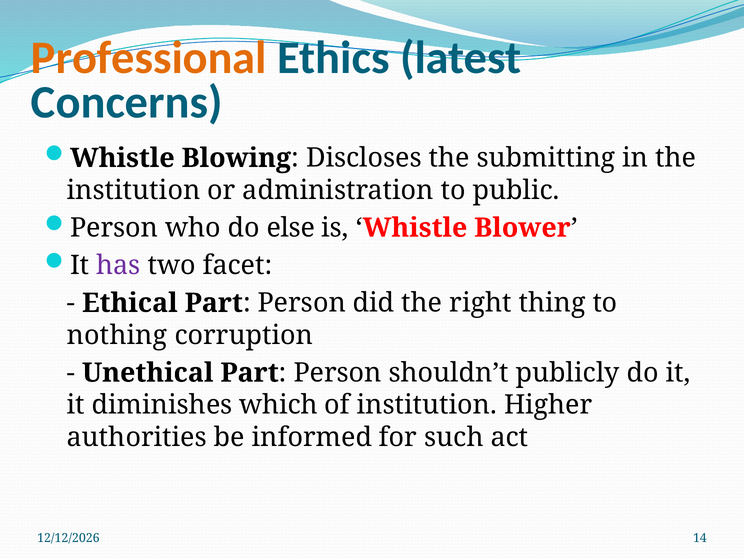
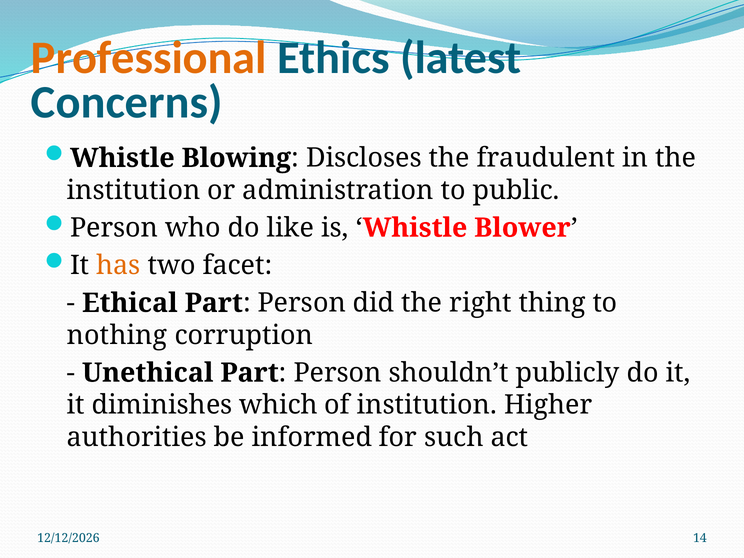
submitting: submitting -> fraudulent (546, 158)
else: else -> like (291, 228)
has colour: purple -> orange (118, 265)
